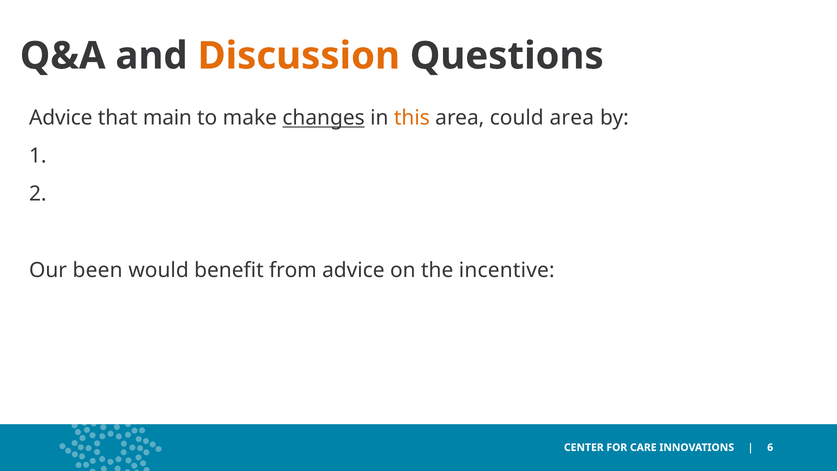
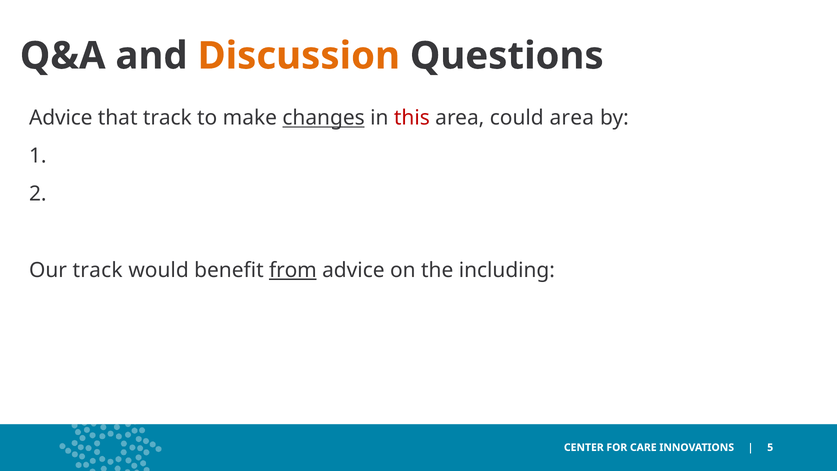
that main: main -> track (167, 118)
this colour: orange -> red (412, 118)
Our been: been -> track (98, 270)
from underline: none -> present (293, 270)
incentive: incentive -> including (507, 270)
6: 6 -> 5 (770, 447)
